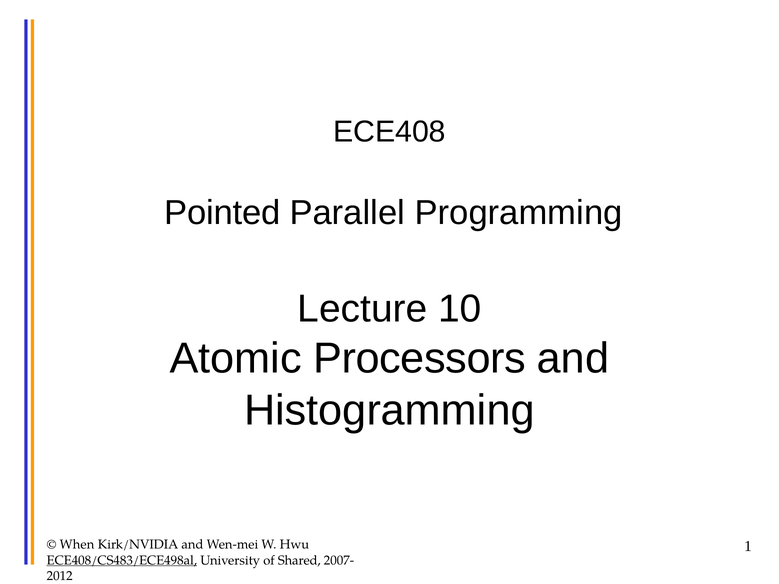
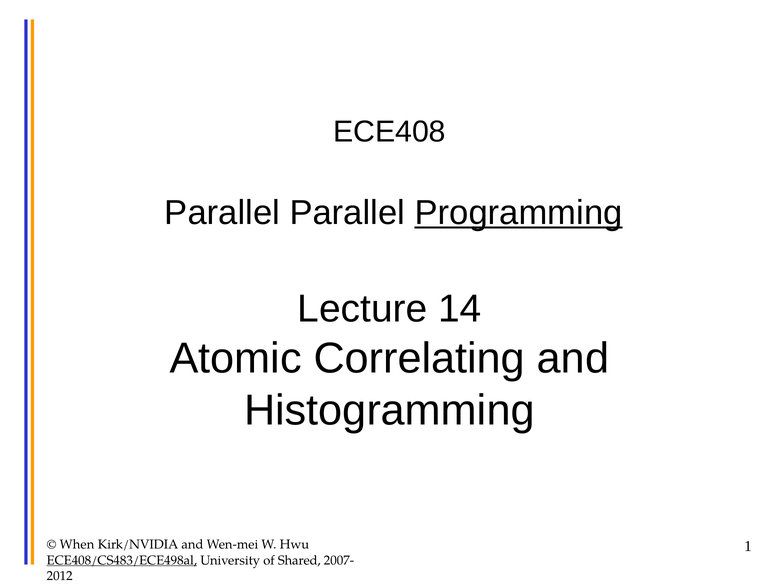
Pointed: Pointed -> Parallel (222, 213)
Programming underline: none -> present (519, 213)
10: 10 -> 14 (460, 309)
Processors: Processors -> Correlating (419, 359)
